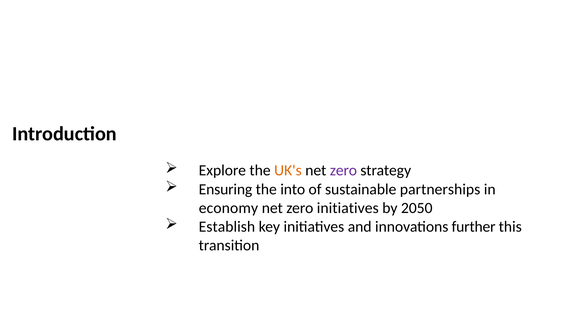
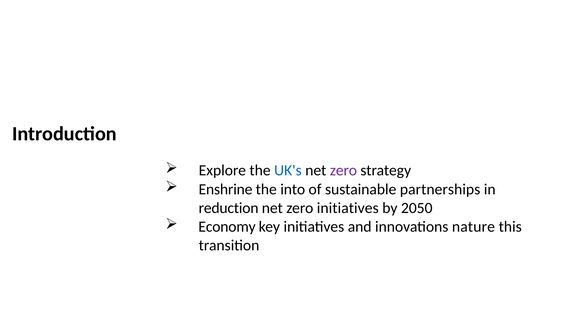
UK's colour: orange -> blue (288, 171)
Ensuring: Ensuring -> Enshrine (226, 189)
economy: economy -> reduction (229, 208)
Establish: Establish -> Economy (227, 227)
further: further -> nature (473, 227)
